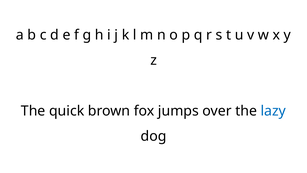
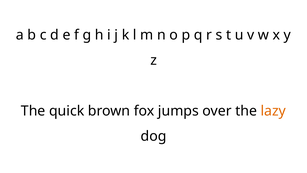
lazy colour: blue -> orange (273, 111)
